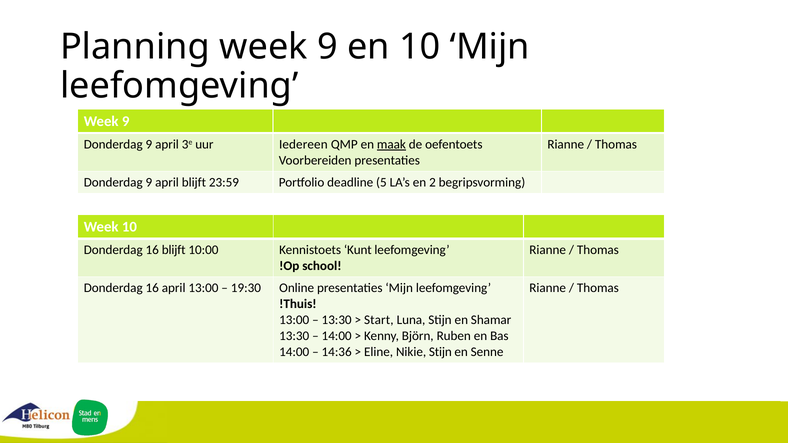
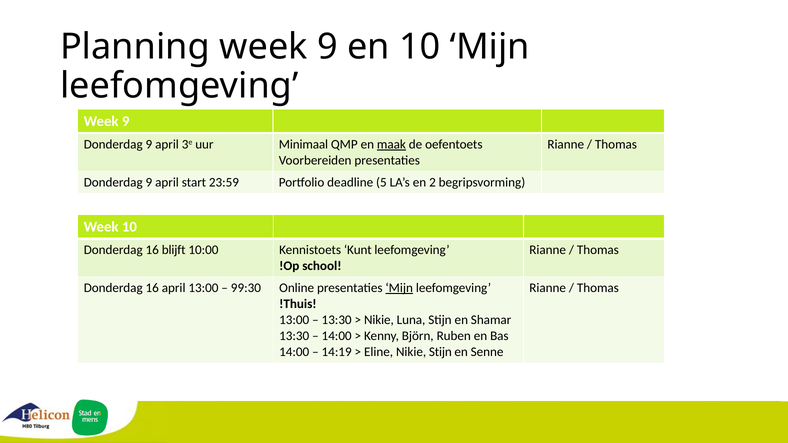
Iedereen: Iedereen -> Minimaal (303, 144)
april blijft: blijft -> start (194, 182)
19:30: 19:30 -> 99:30 (246, 288)
Mijn underline: none -> present (399, 288)
Start: Start -> Nikie (379, 320)
14:36: 14:36 -> 14:19 (337, 352)
